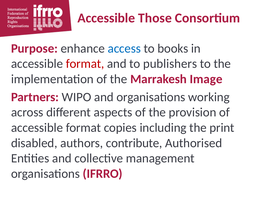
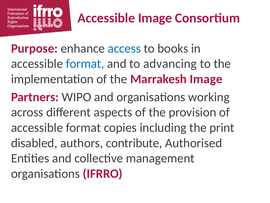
Accessible Those: Those -> Image (155, 18)
format colour: red -> blue (85, 64)
publishers: publishers -> advancing (170, 64)
